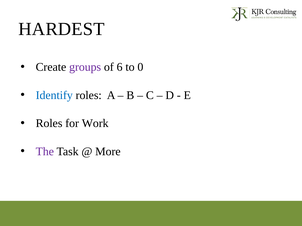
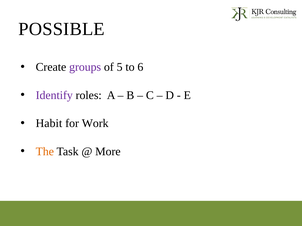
HARDEST: HARDEST -> POSSIBLE (62, 29)
6: 6 -> 5 (120, 67)
0: 0 -> 6 (140, 67)
Identify colour: blue -> purple (54, 95)
Roles: Roles -> Habit (49, 124)
The colour: purple -> orange (45, 152)
